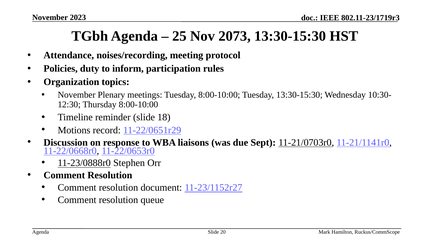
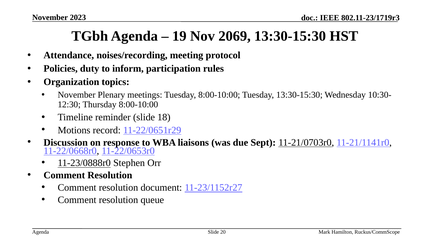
25: 25 -> 19 (179, 36)
2073: 2073 -> 2069 (235, 36)
